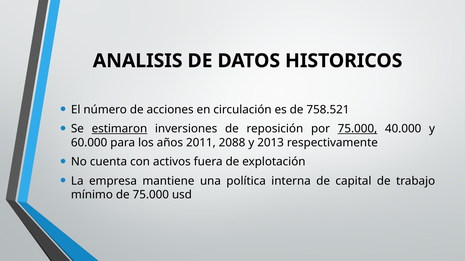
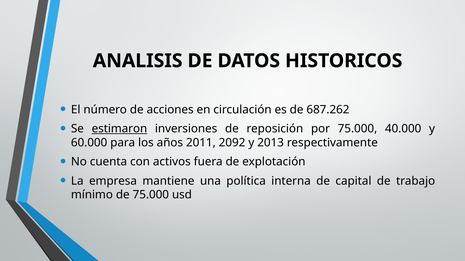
758.521: 758.521 -> 687.262 (328, 110)
75.000 underline: present -> none (357, 129)
2088: 2088 -> 2092 (232, 143)
